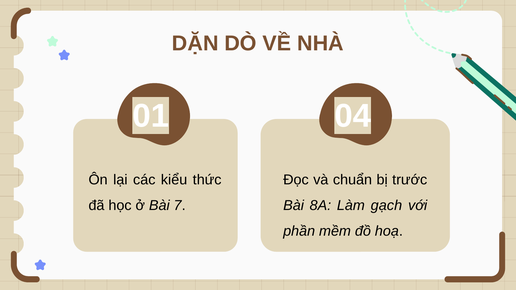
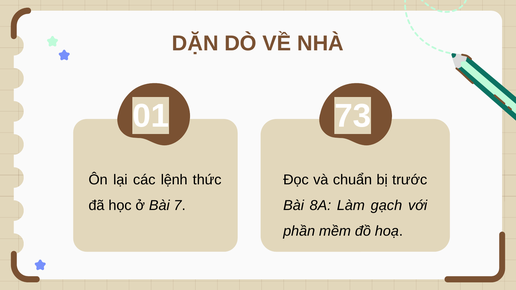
04: 04 -> 73 (353, 116)
kiểu: kiểu -> lệnh (174, 180)
